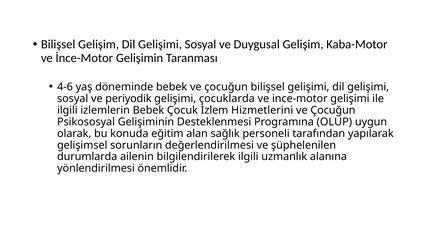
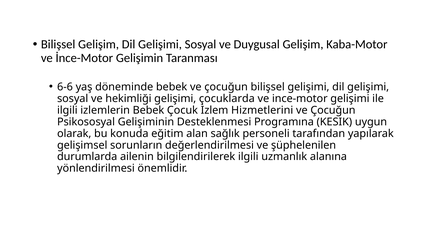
4-6: 4-6 -> 6-6 (65, 87)
periyodik: periyodik -> hekimliği (128, 98)
OLUP: OLUP -> KESIK (334, 122)
